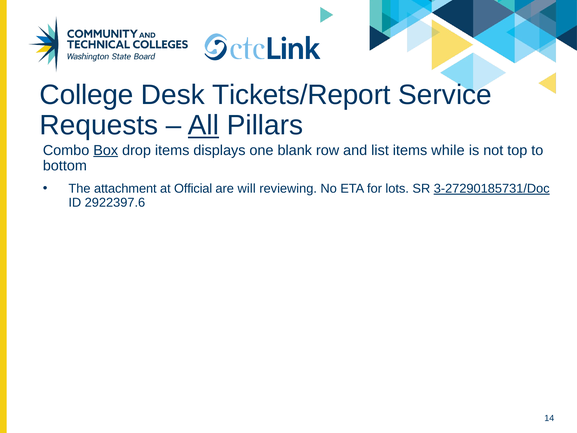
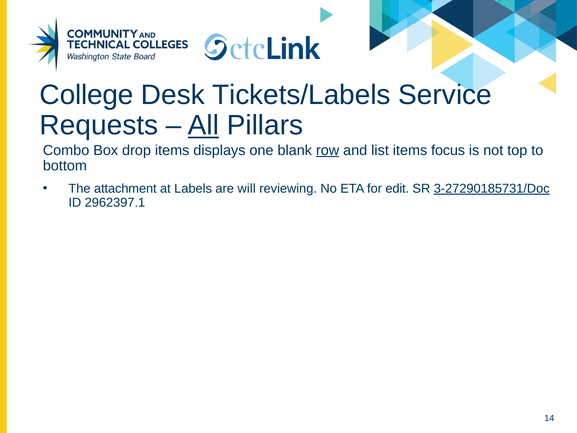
Tickets/Report: Tickets/Report -> Tickets/Labels (301, 95)
Box underline: present -> none (106, 150)
row underline: none -> present (328, 150)
while: while -> focus (448, 150)
Official: Official -> Labels (193, 189)
lots: lots -> edit (397, 189)
2922397.6: 2922397.6 -> 2962397.1 (115, 202)
